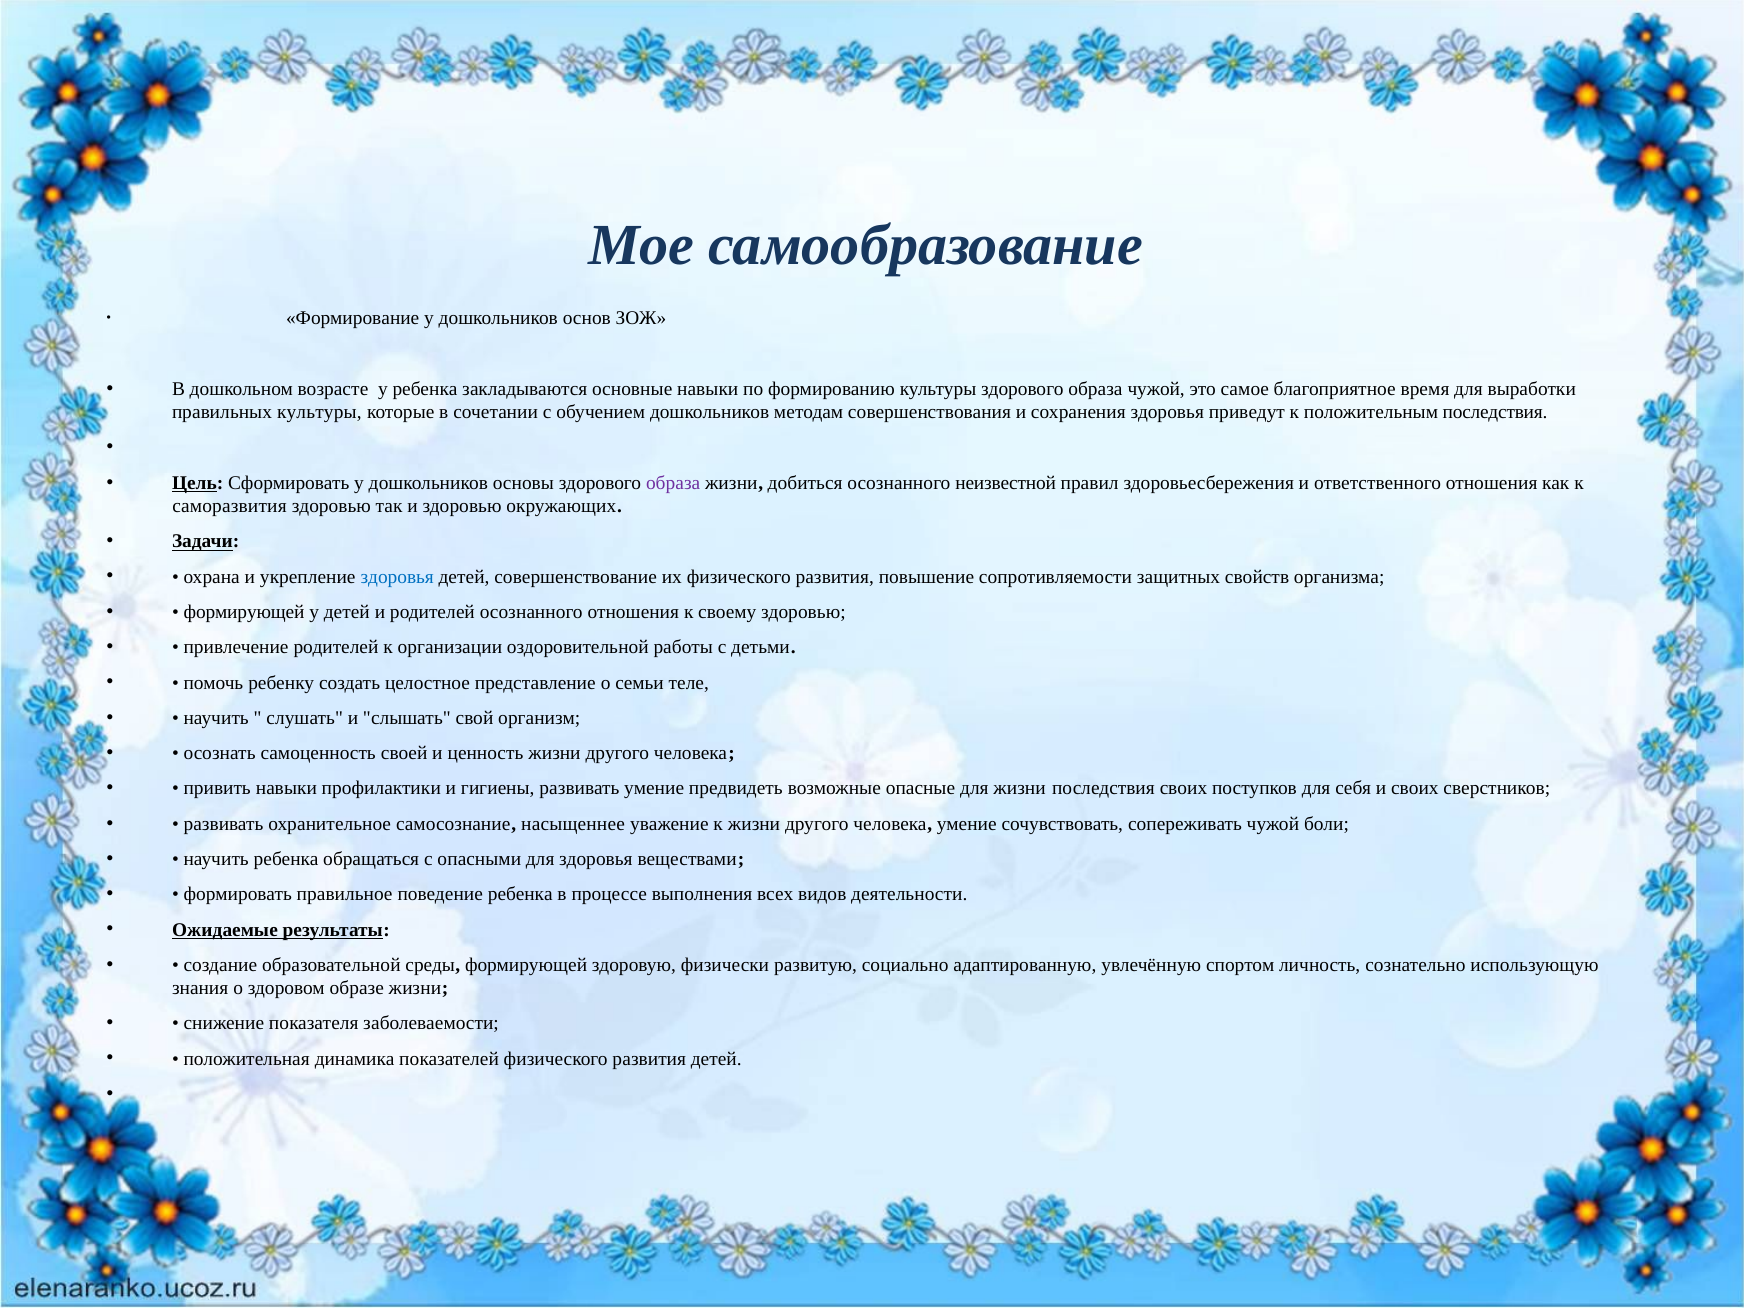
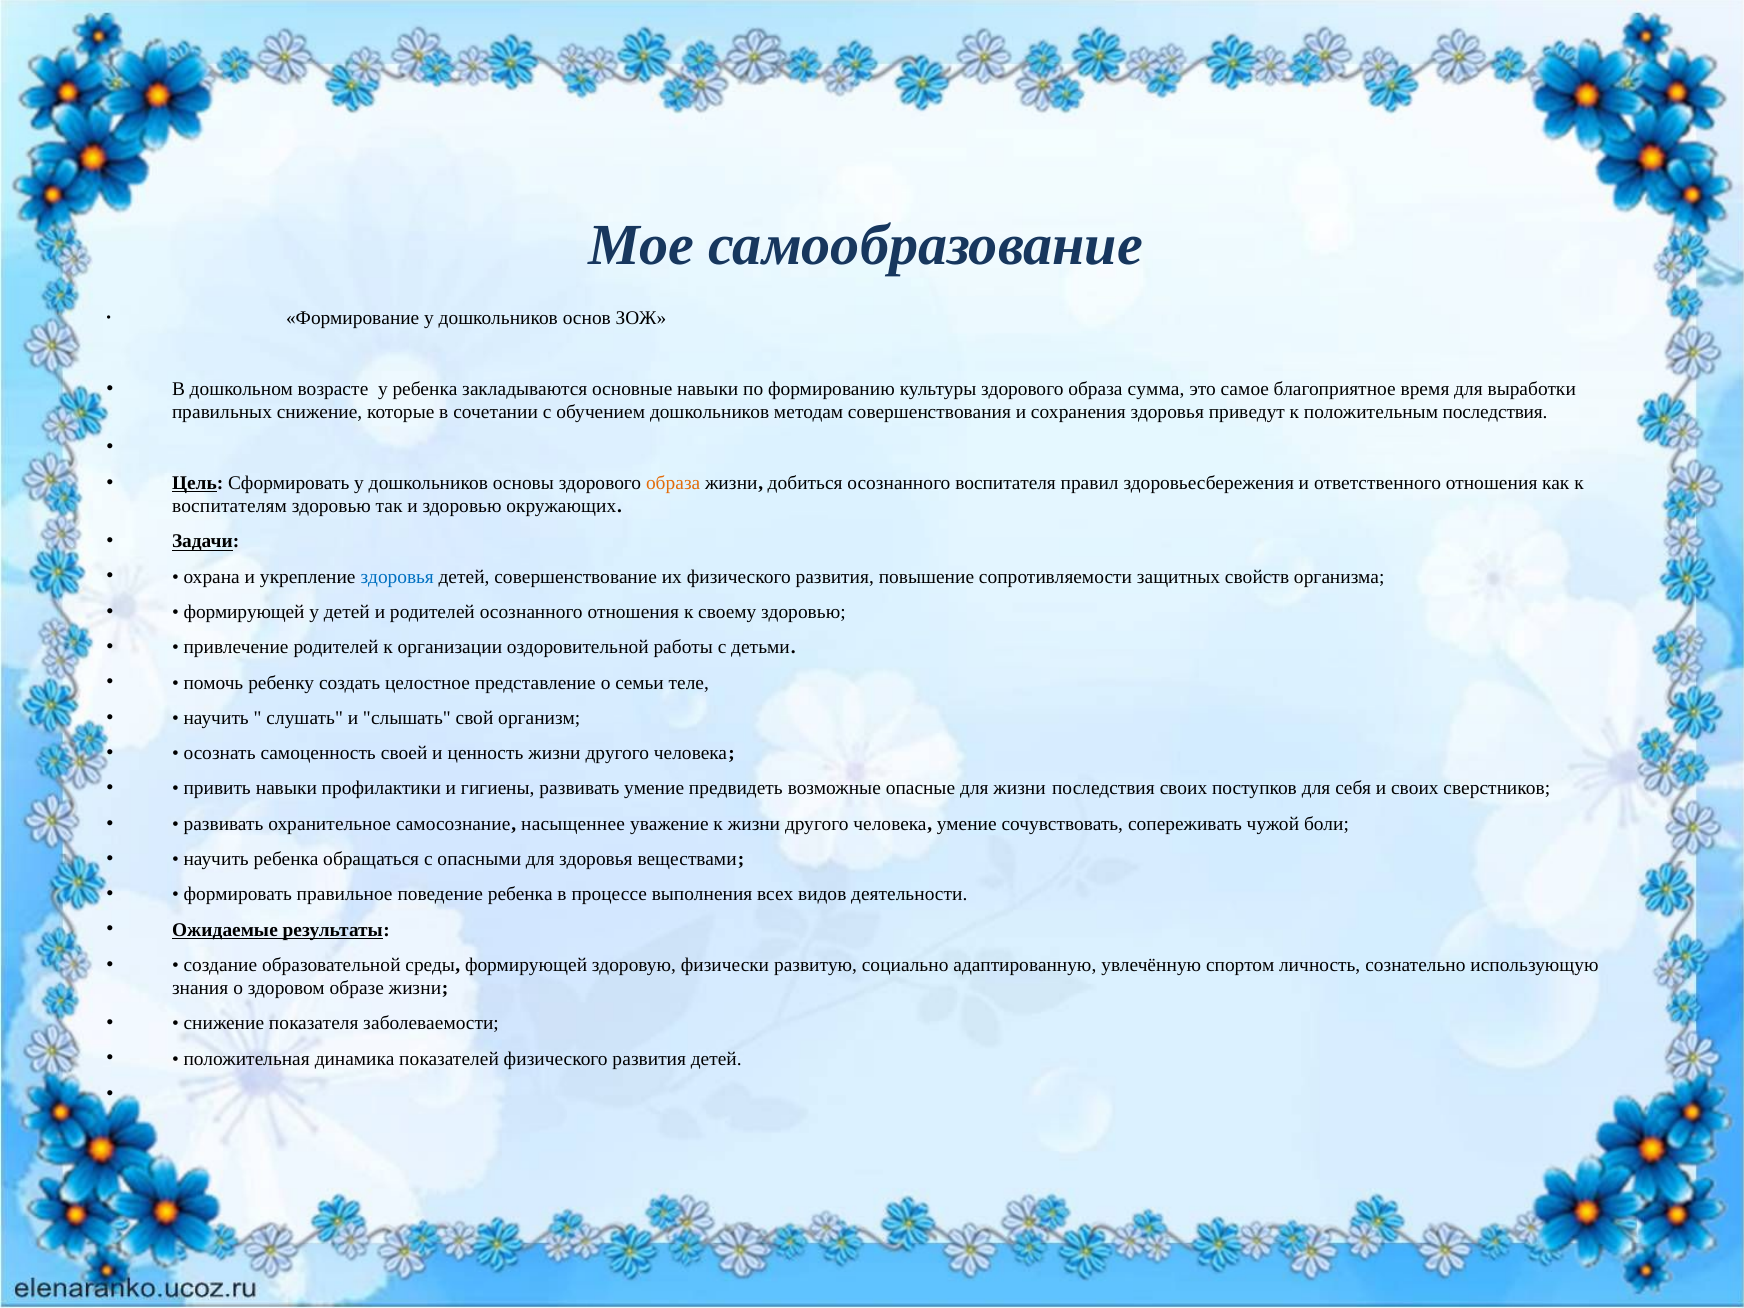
образа чужой: чужой -> сумма (1156, 389)
правильных культуры: культуры -> снижение (319, 412)
образа colour: purple -> orange (673, 483)
неизвестной: неизвестной -> воспитателя (1006, 483)
саморазвития: саморазвития -> воспитателям (229, 506)
